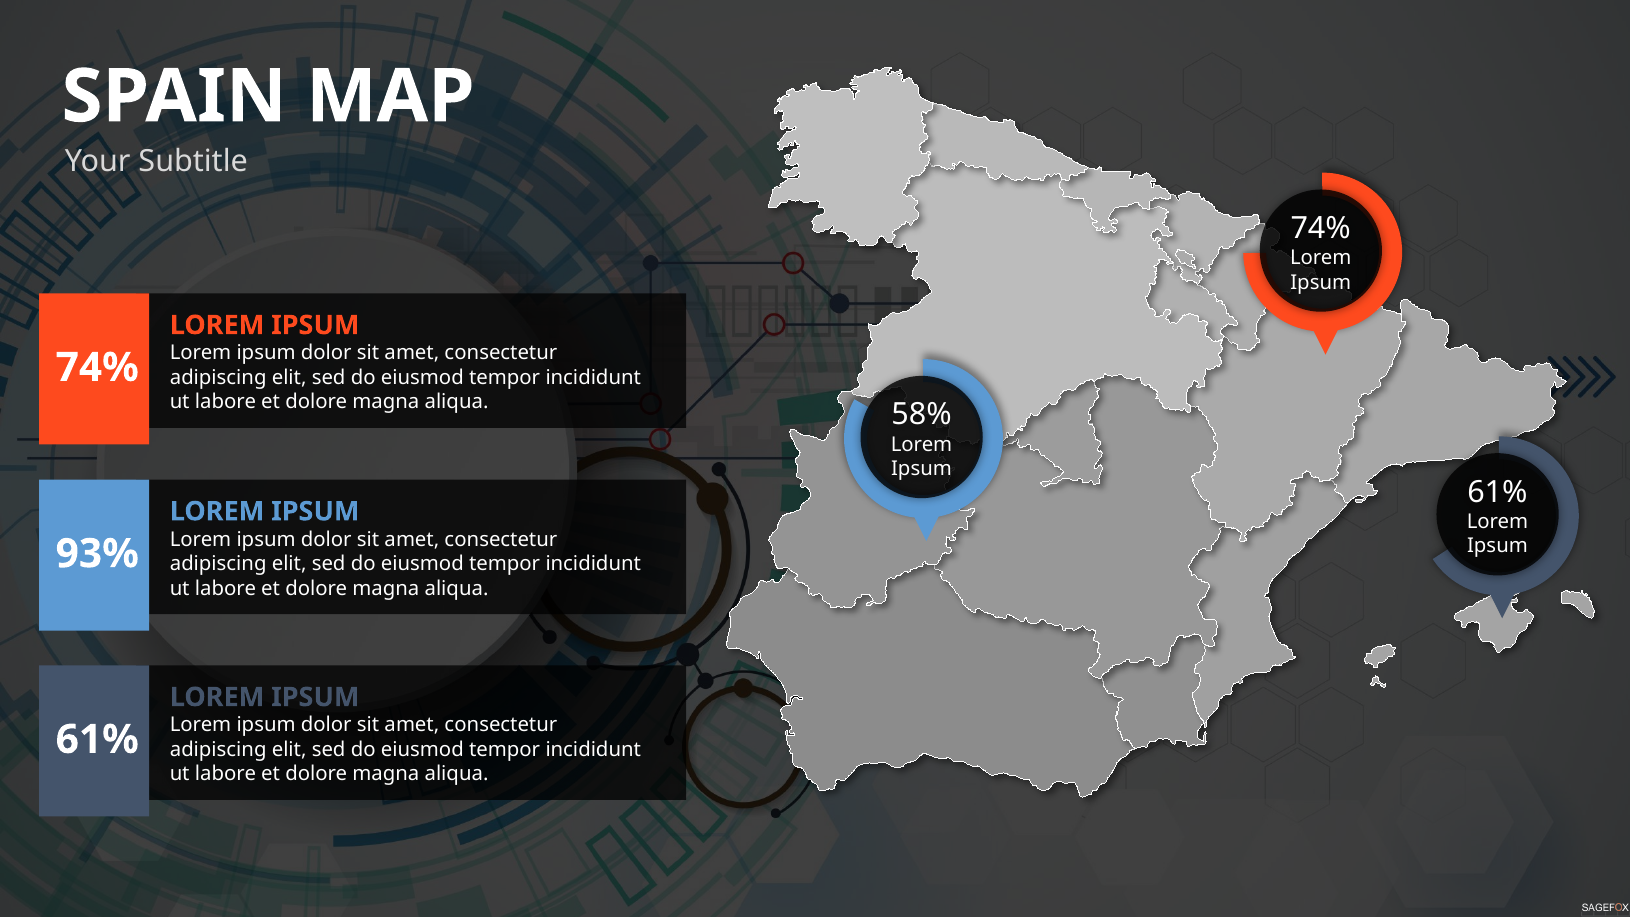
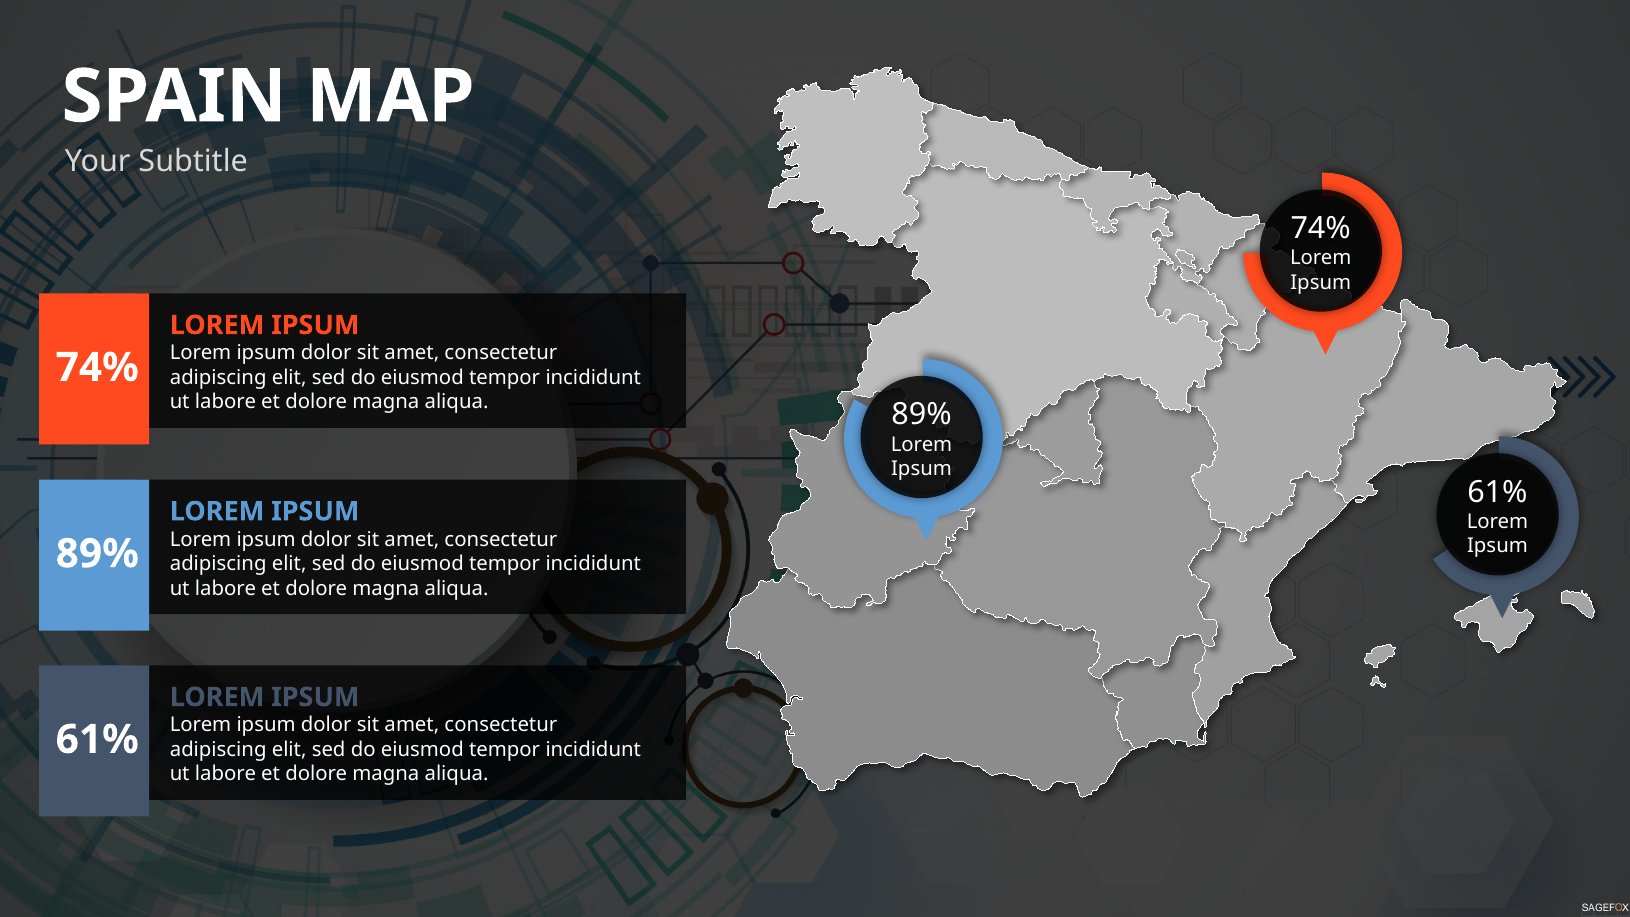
58%: 58% -> 89% (922, 415)
93%: 93% -> 89% (97, 554)
